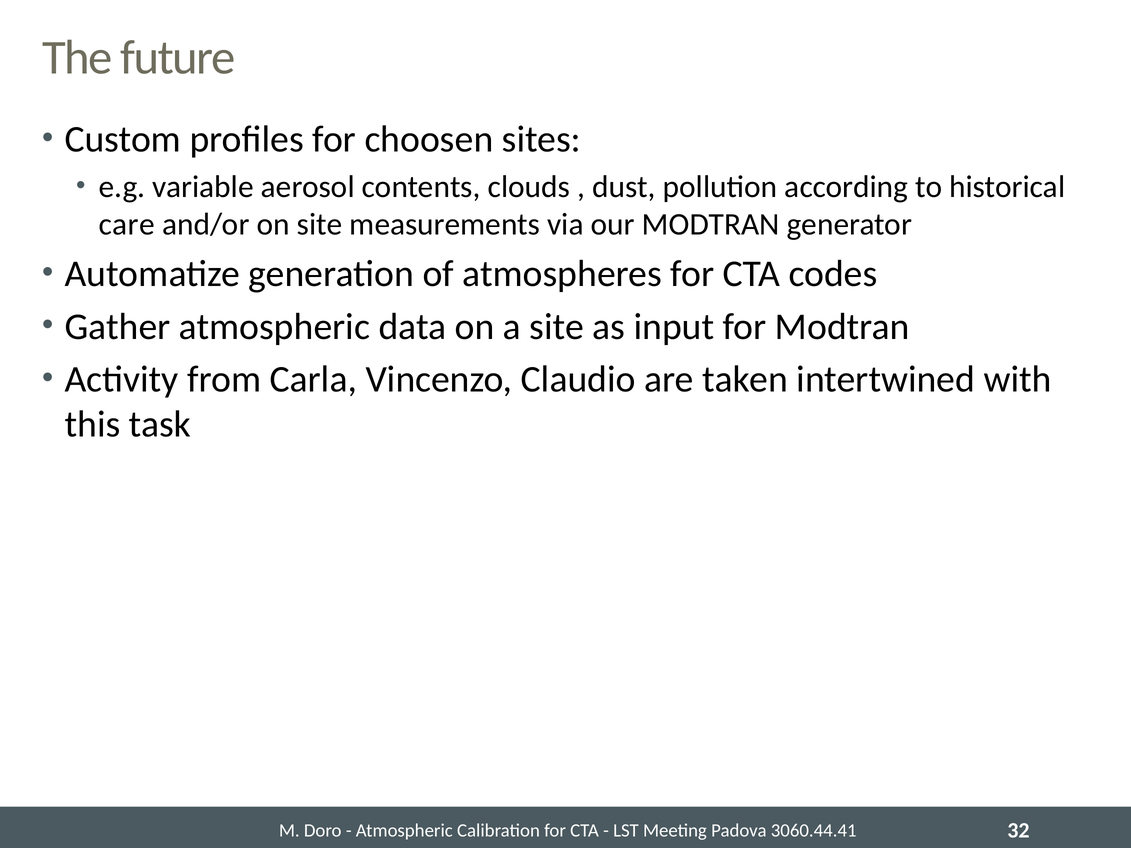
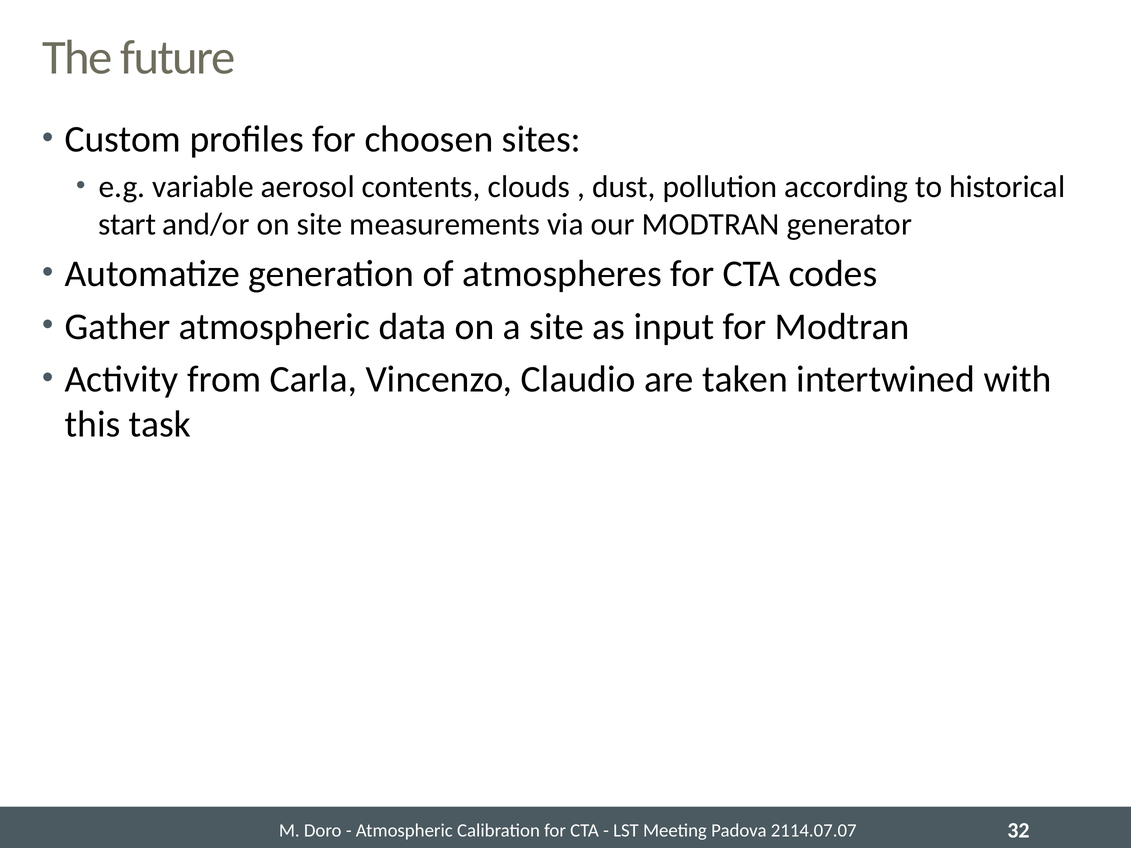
care: care -> start (127, 224)
3060.44.41: 3060.44.41 -> 2114.07.07 (814, 831)
